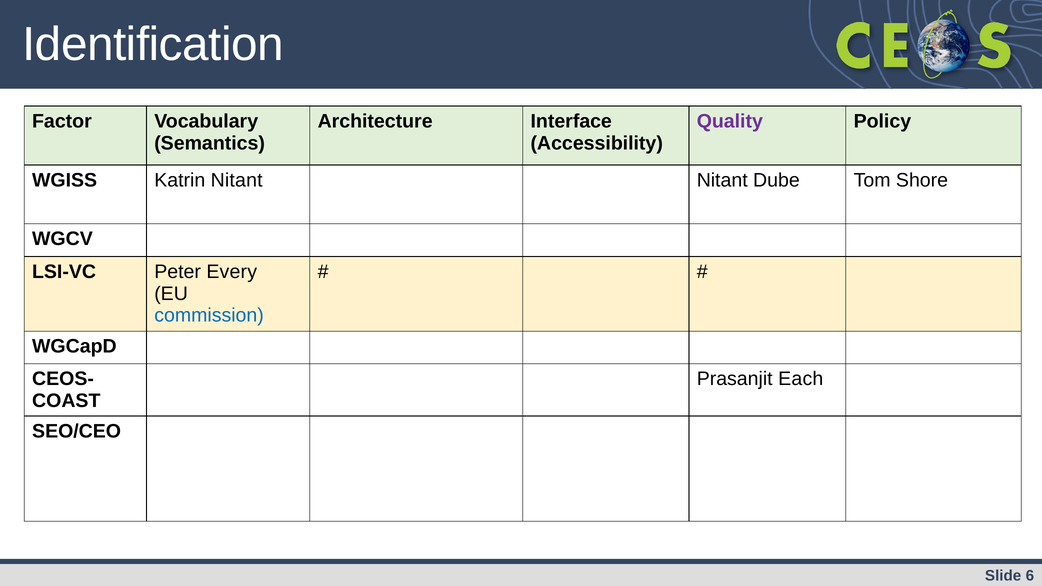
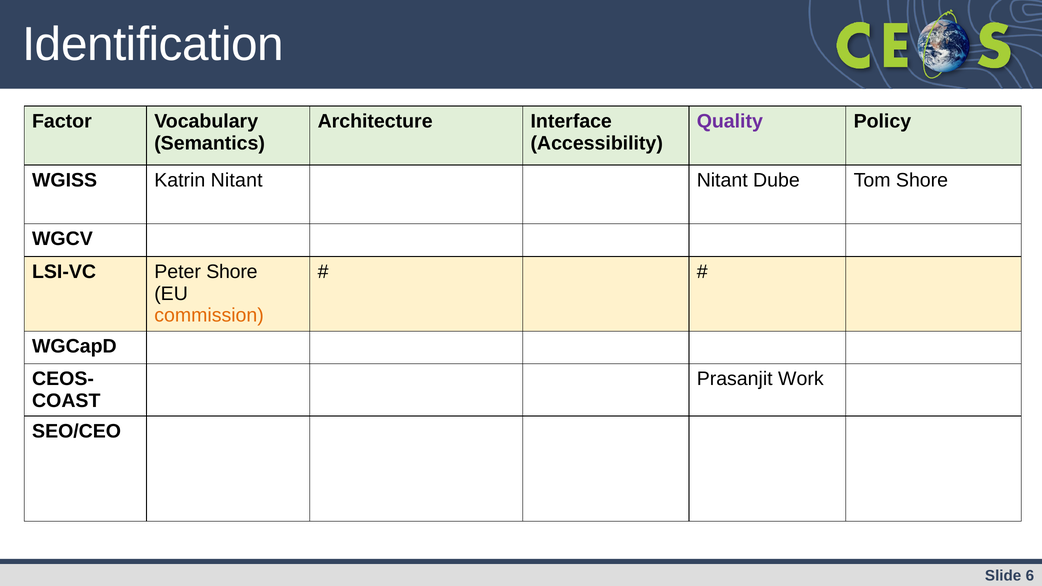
Peter Every: Every -> Shore (232, 272)
commission colour: blue -> orange (209, 316)
Each: Each -> Work (801, 379)
